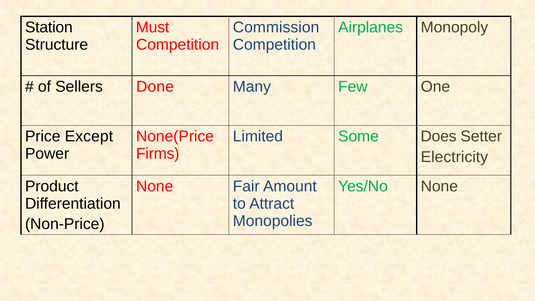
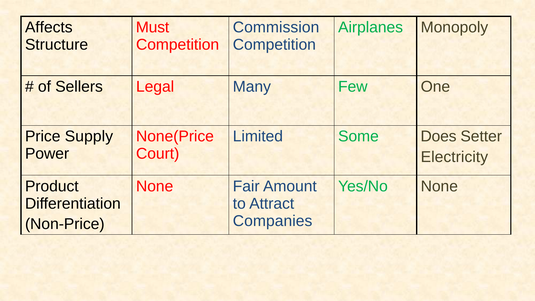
Station: Station -> Affects (49, 27)
Done: Done -> Legal (155, 87)
Except: Except -> Supply (89, 136)
Firms: Firms -> Court (158, 154)
Monopolies: Monopolies -> Companies (273, 221)
